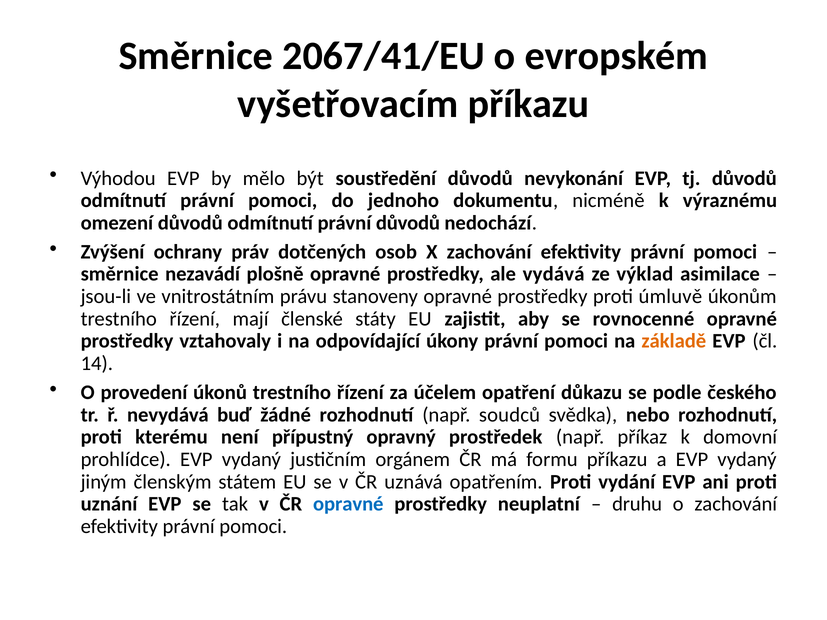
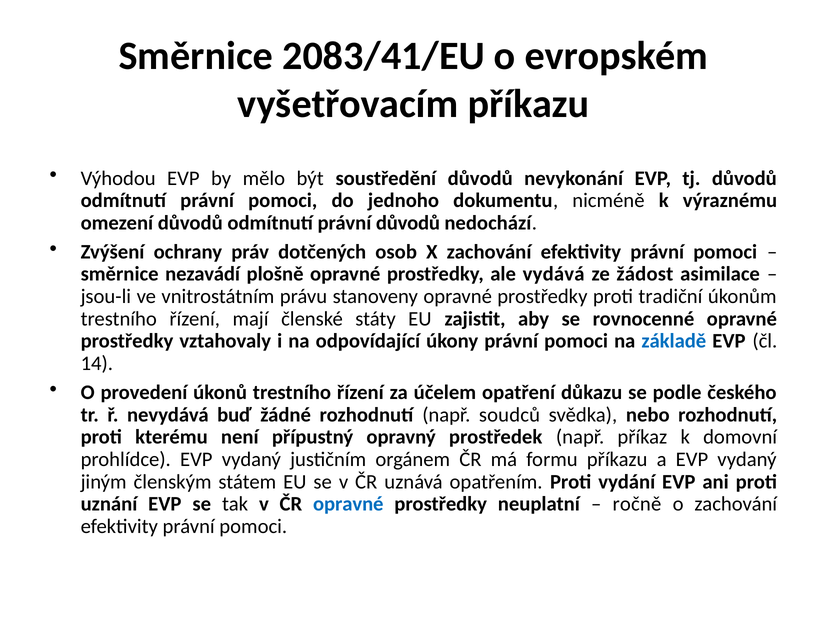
2067/41/EU: 2067/41/EU -> 2083/41/EU (384, 56)
výklad: výklad -> žádost (645, 274)
úmluvě: úmluvě -> tradiční (670, 297)
základě colour: orange -> blue (674, 341)
druhu: druhu -> ročně (637, 504)
